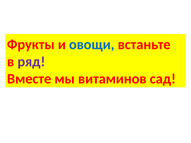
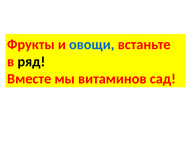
ряд colour: purple -> black (31, 62)
